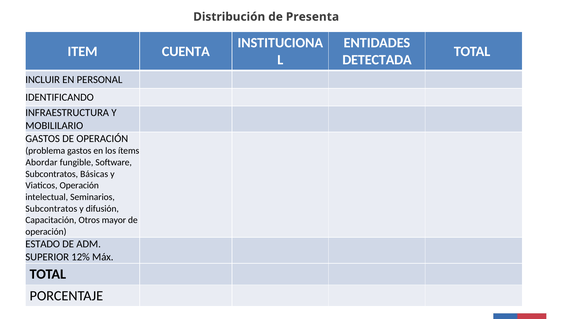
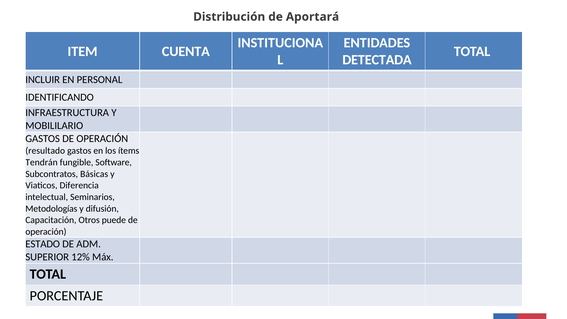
Presenta: Presenta -> Aportará (312, 17)
problema: problema -> resultado (45, 151)
Abordar: Abordar -> Tendrán (42, 162)
Viaticos Operación: Operación -> Diferencia (79, 185)
Subcontratos: Subcontratos -> Metodologías (51, 209)
mayor: mayor -> puede (114, 220)
